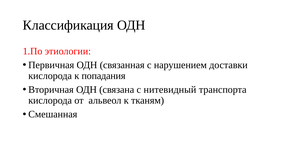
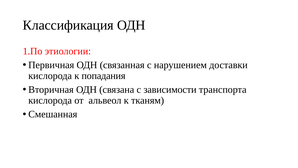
нитевидный: нитевидный -> зависимости (170, 89)
